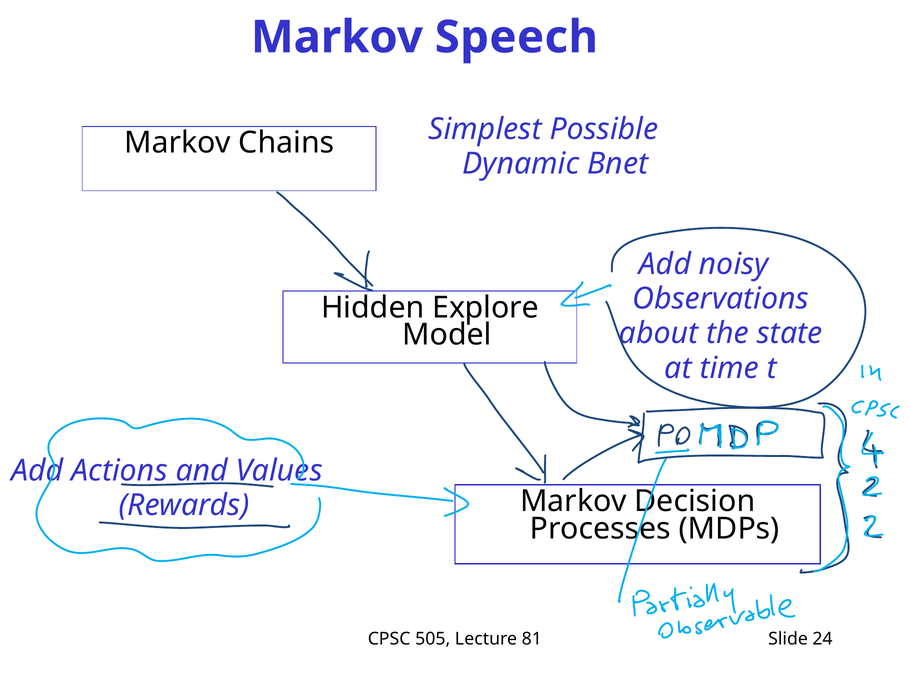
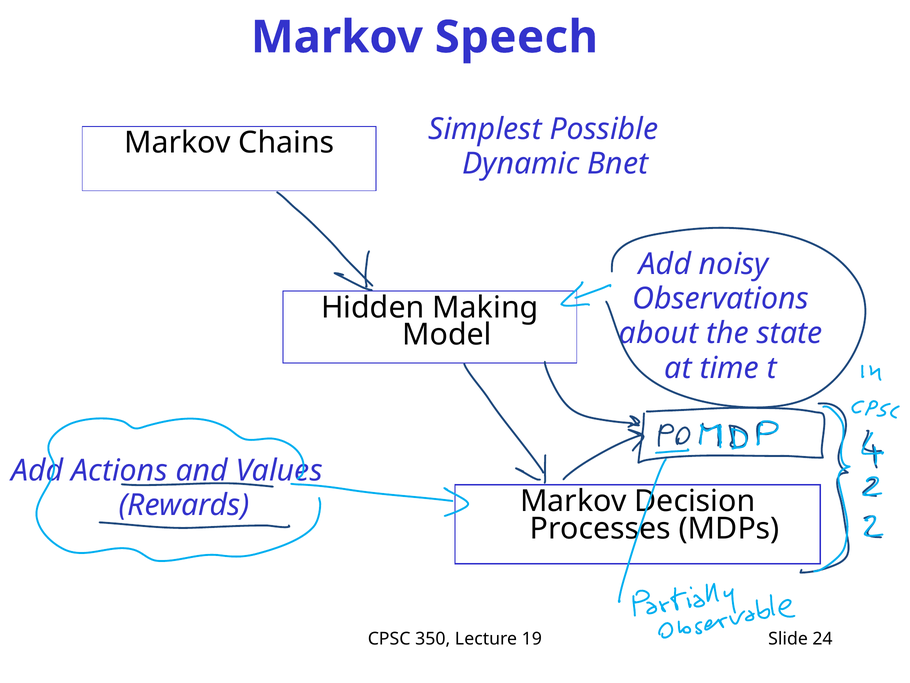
Explore: Explore -> Making (485, 307)
505: 505 -> 350 (433, 638)
81: 81 -> 19 (532, 638)
